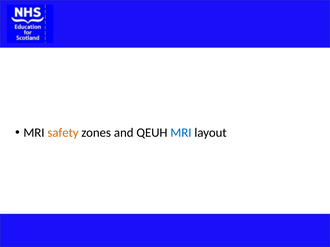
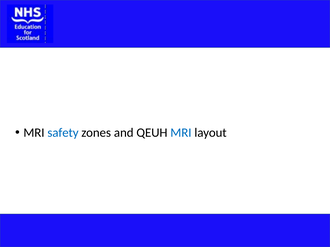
safety colour: orange -> blue (63, 133)
